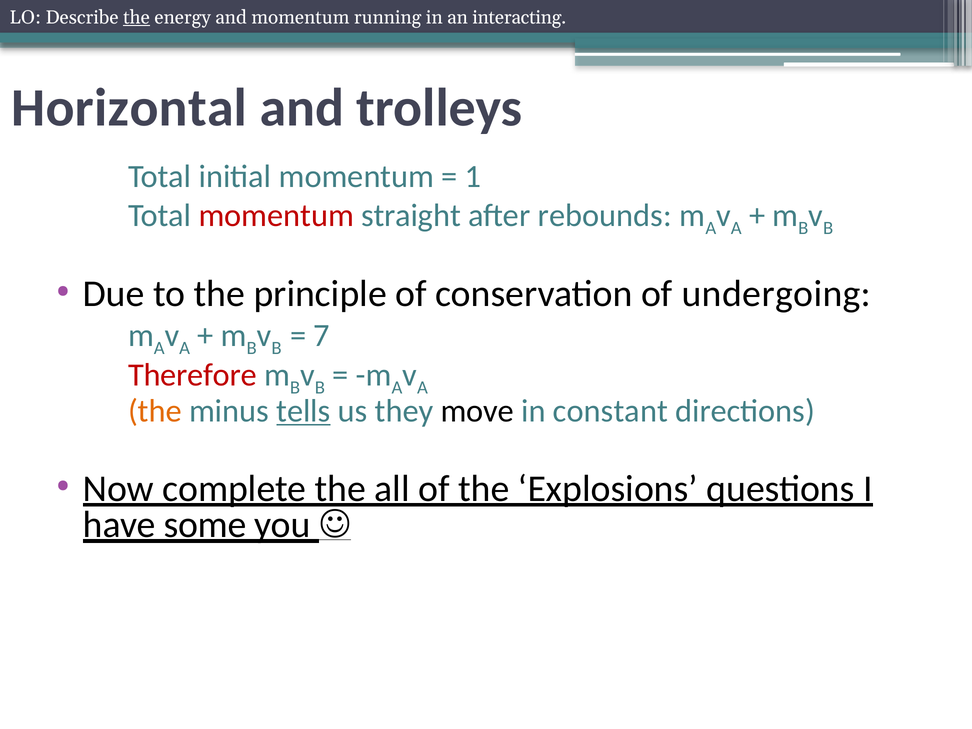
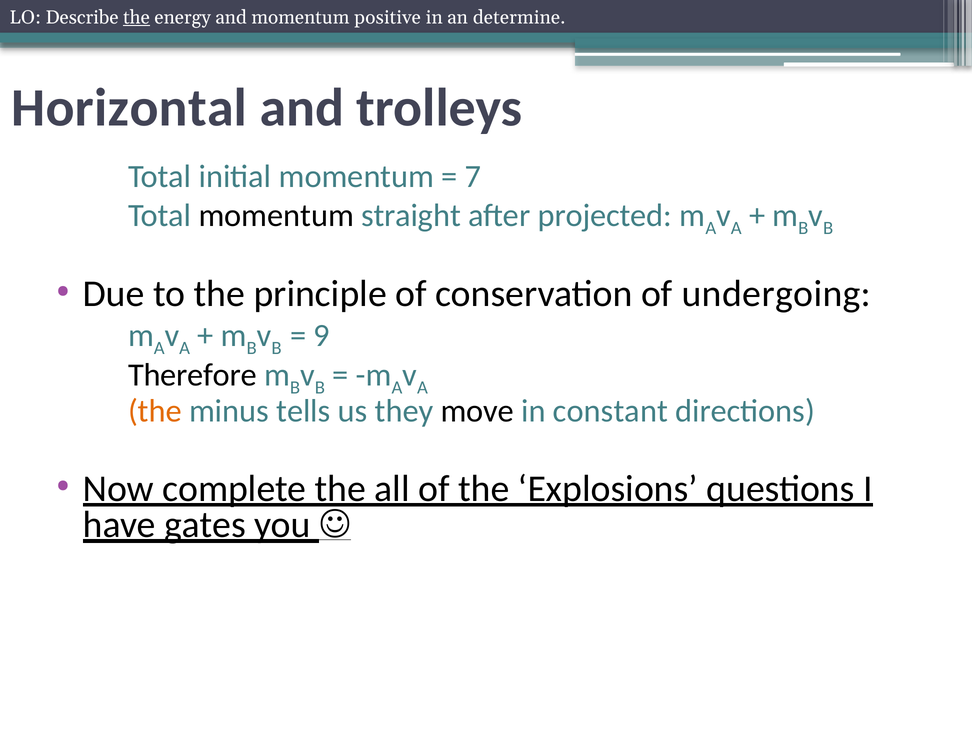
running: running -> positive (388, 17)
interacting: interacting -> determine (519, 17)
1: 1 -> 7 (473, 177)
momentum colour: red -> black (276, 215)
rebounds: rebounds -> projected (605, 215)
7: 7 -> 9 (322, 335)
Therefore colour: red -> black (192, 375)
tells underline: present -> none (303, 411)
some: some -> gates (205, 525)
